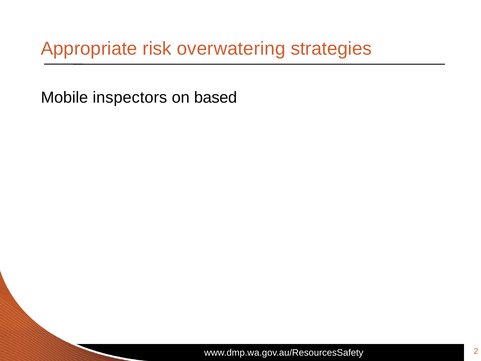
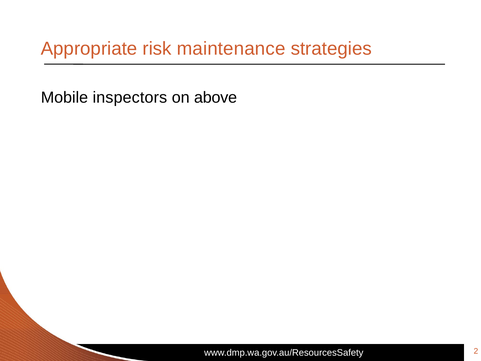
overwatering: overwatering -> maintenance (231, 49)
based: based -> above (216, 97)
